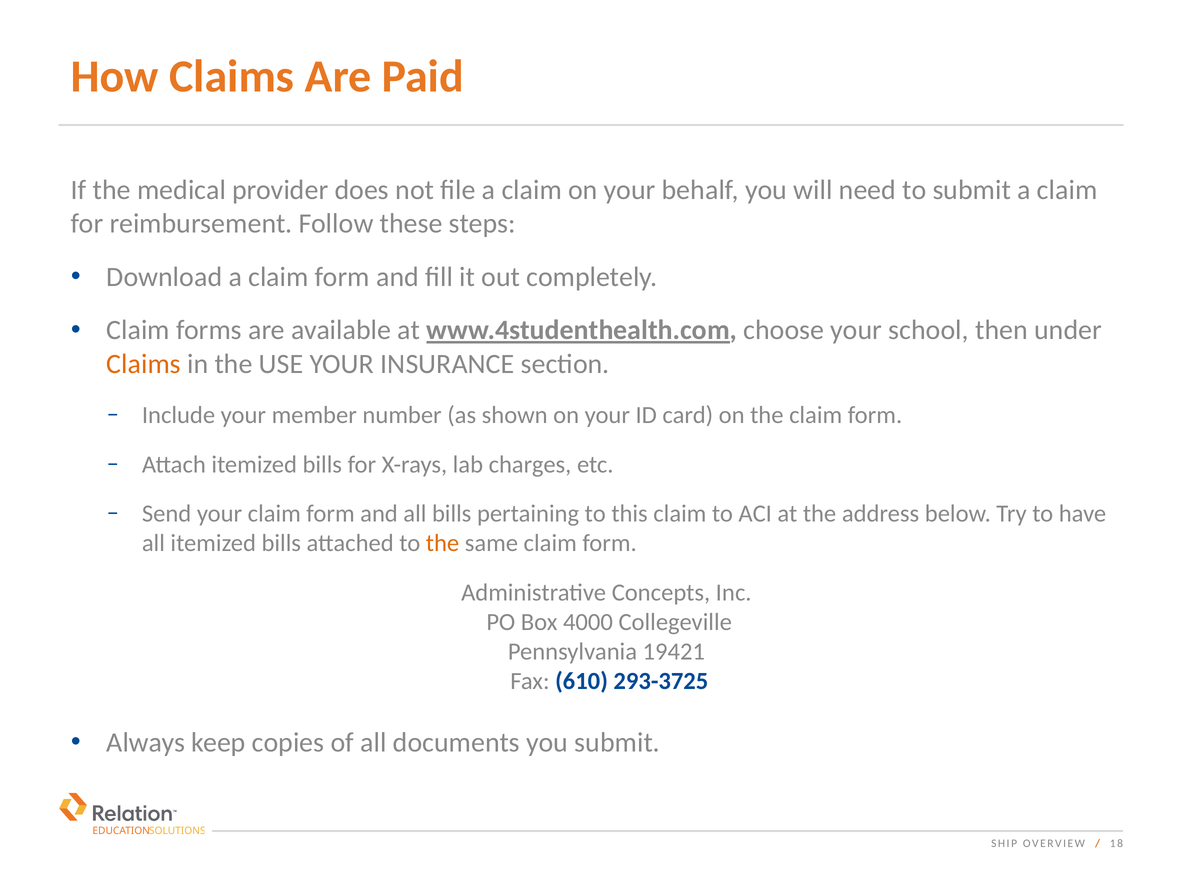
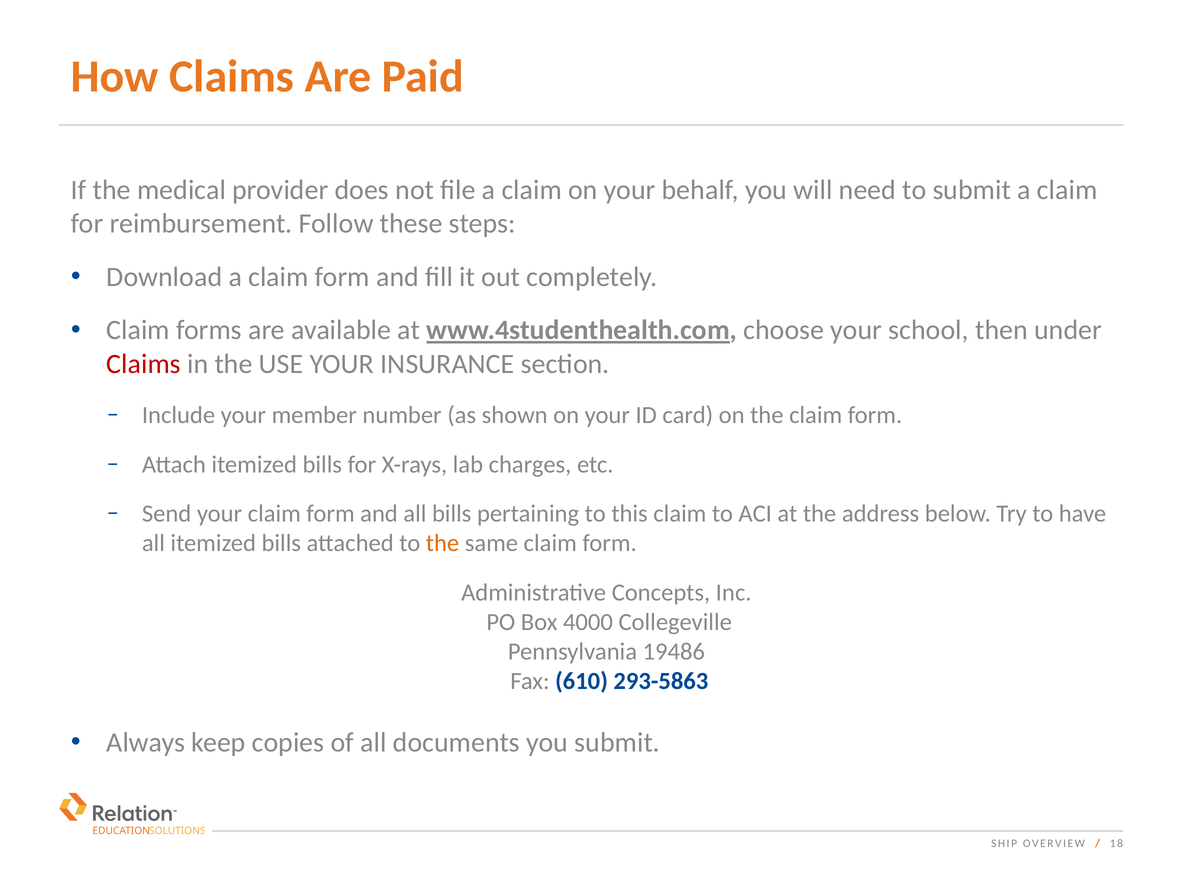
Claims colour: orange -> red (144, 364)
19421: 19421 -> 19486 (674, 652)
293-3725: 293-3725 -> 293-5863 (661, 682)
